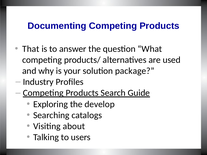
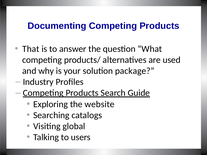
develop: develop -> website (100, 104)
about: about -> global (74, 126)
